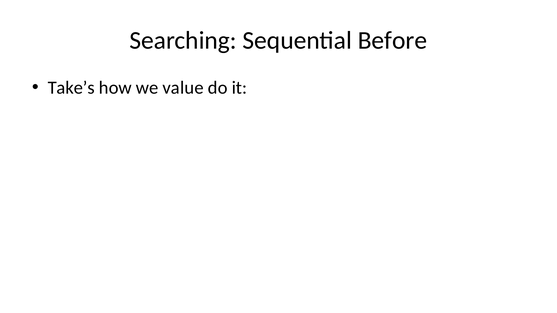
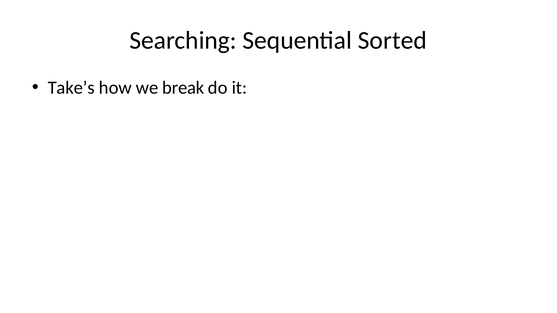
Before: Before -> Sorted (392, 40)
value: value -> break (183, 88)
